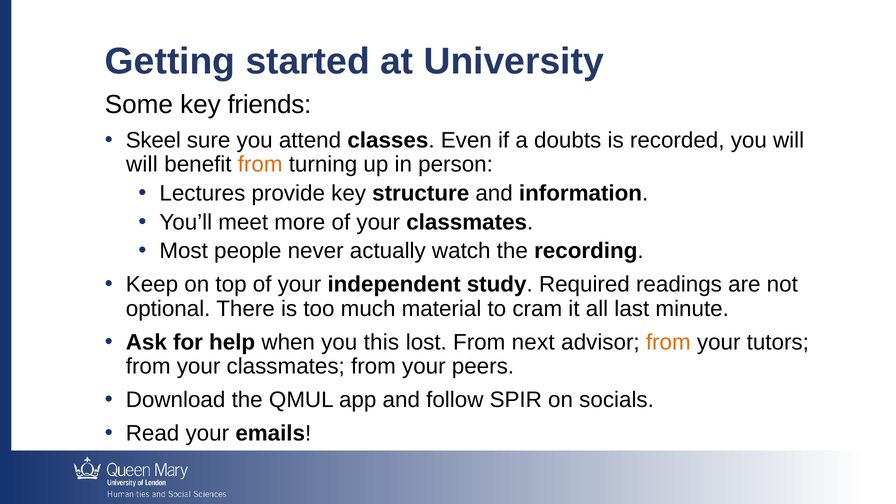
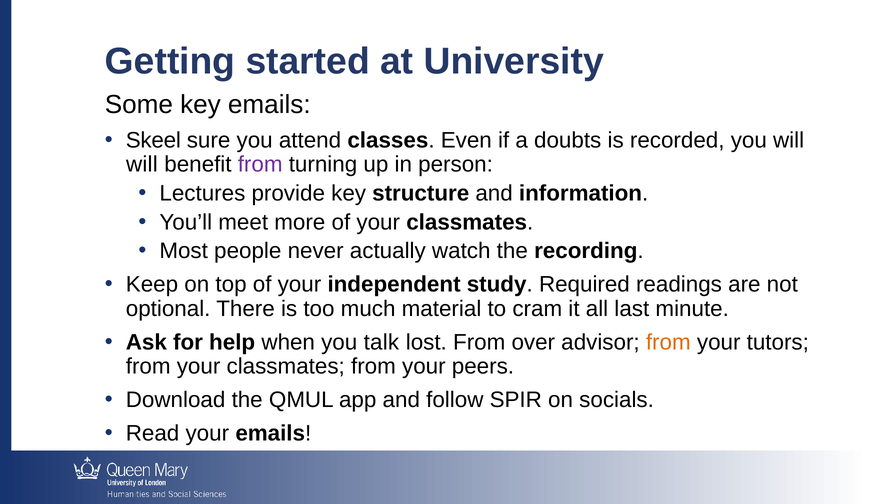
key friends: friends -> emails (269, 105)
from colour: orange -> purple (260, 164)
this: this -> talk (381, 342)
next: next -> over (533, 342)
